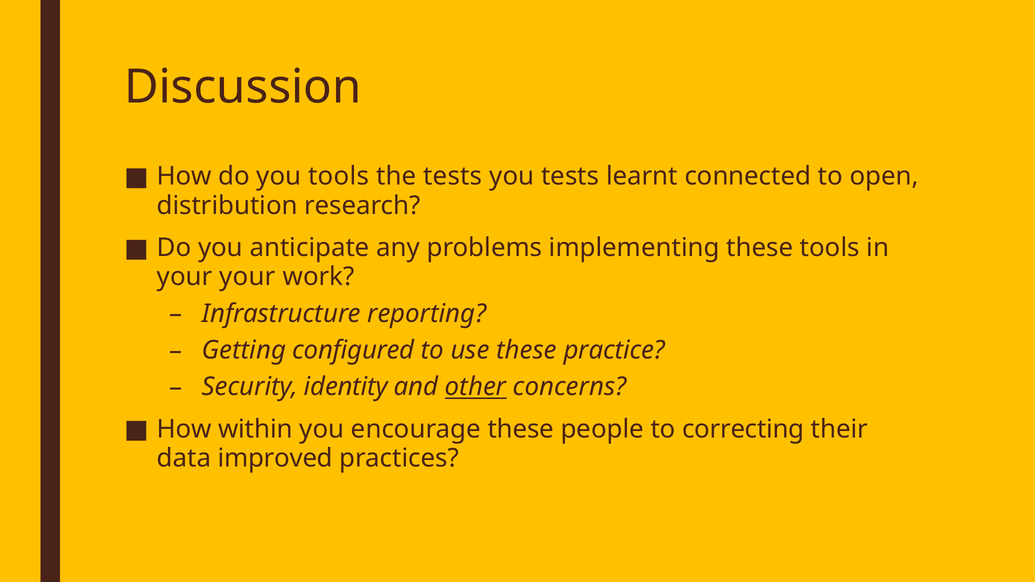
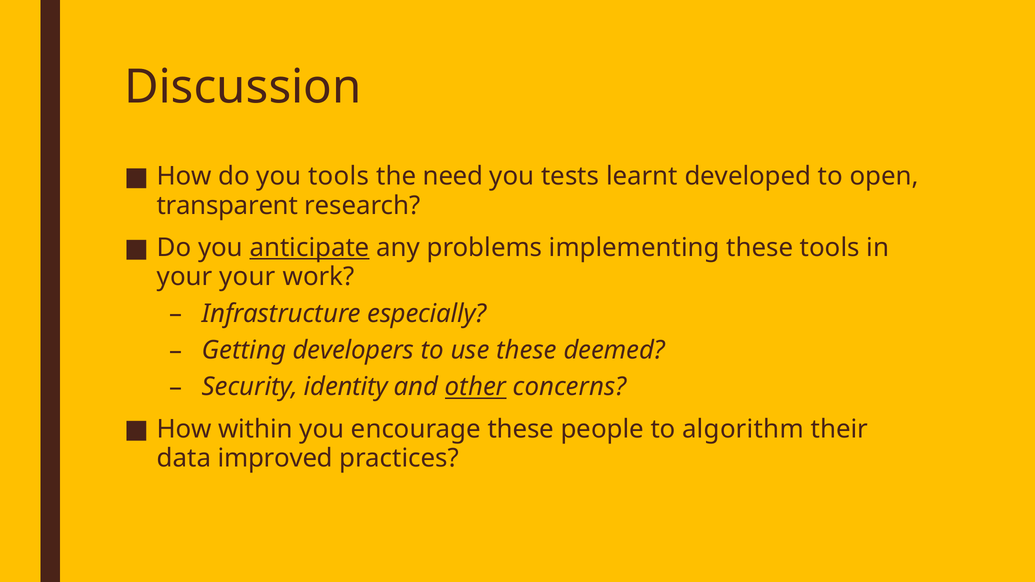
the tests: tests -> need (453, 176)
connected: connected -> developed (748, 176)
distribution: distribution -> transparent (227, 206)
anticipate underline: none -> present (310, 248)
reporting: reporting -> especially (427, 314)
configured: configured -> developers (353, 350)
practice: practice -> deemed (614, 350)
correcting: correcting -> algorithm (743, 429)
